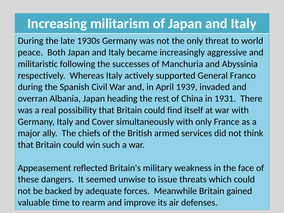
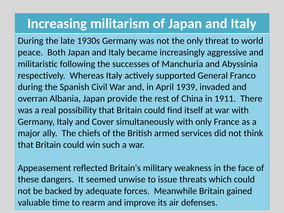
heading: heading -> provide (122, 99)
1931: 1931 -> 1911 (225, 99)
